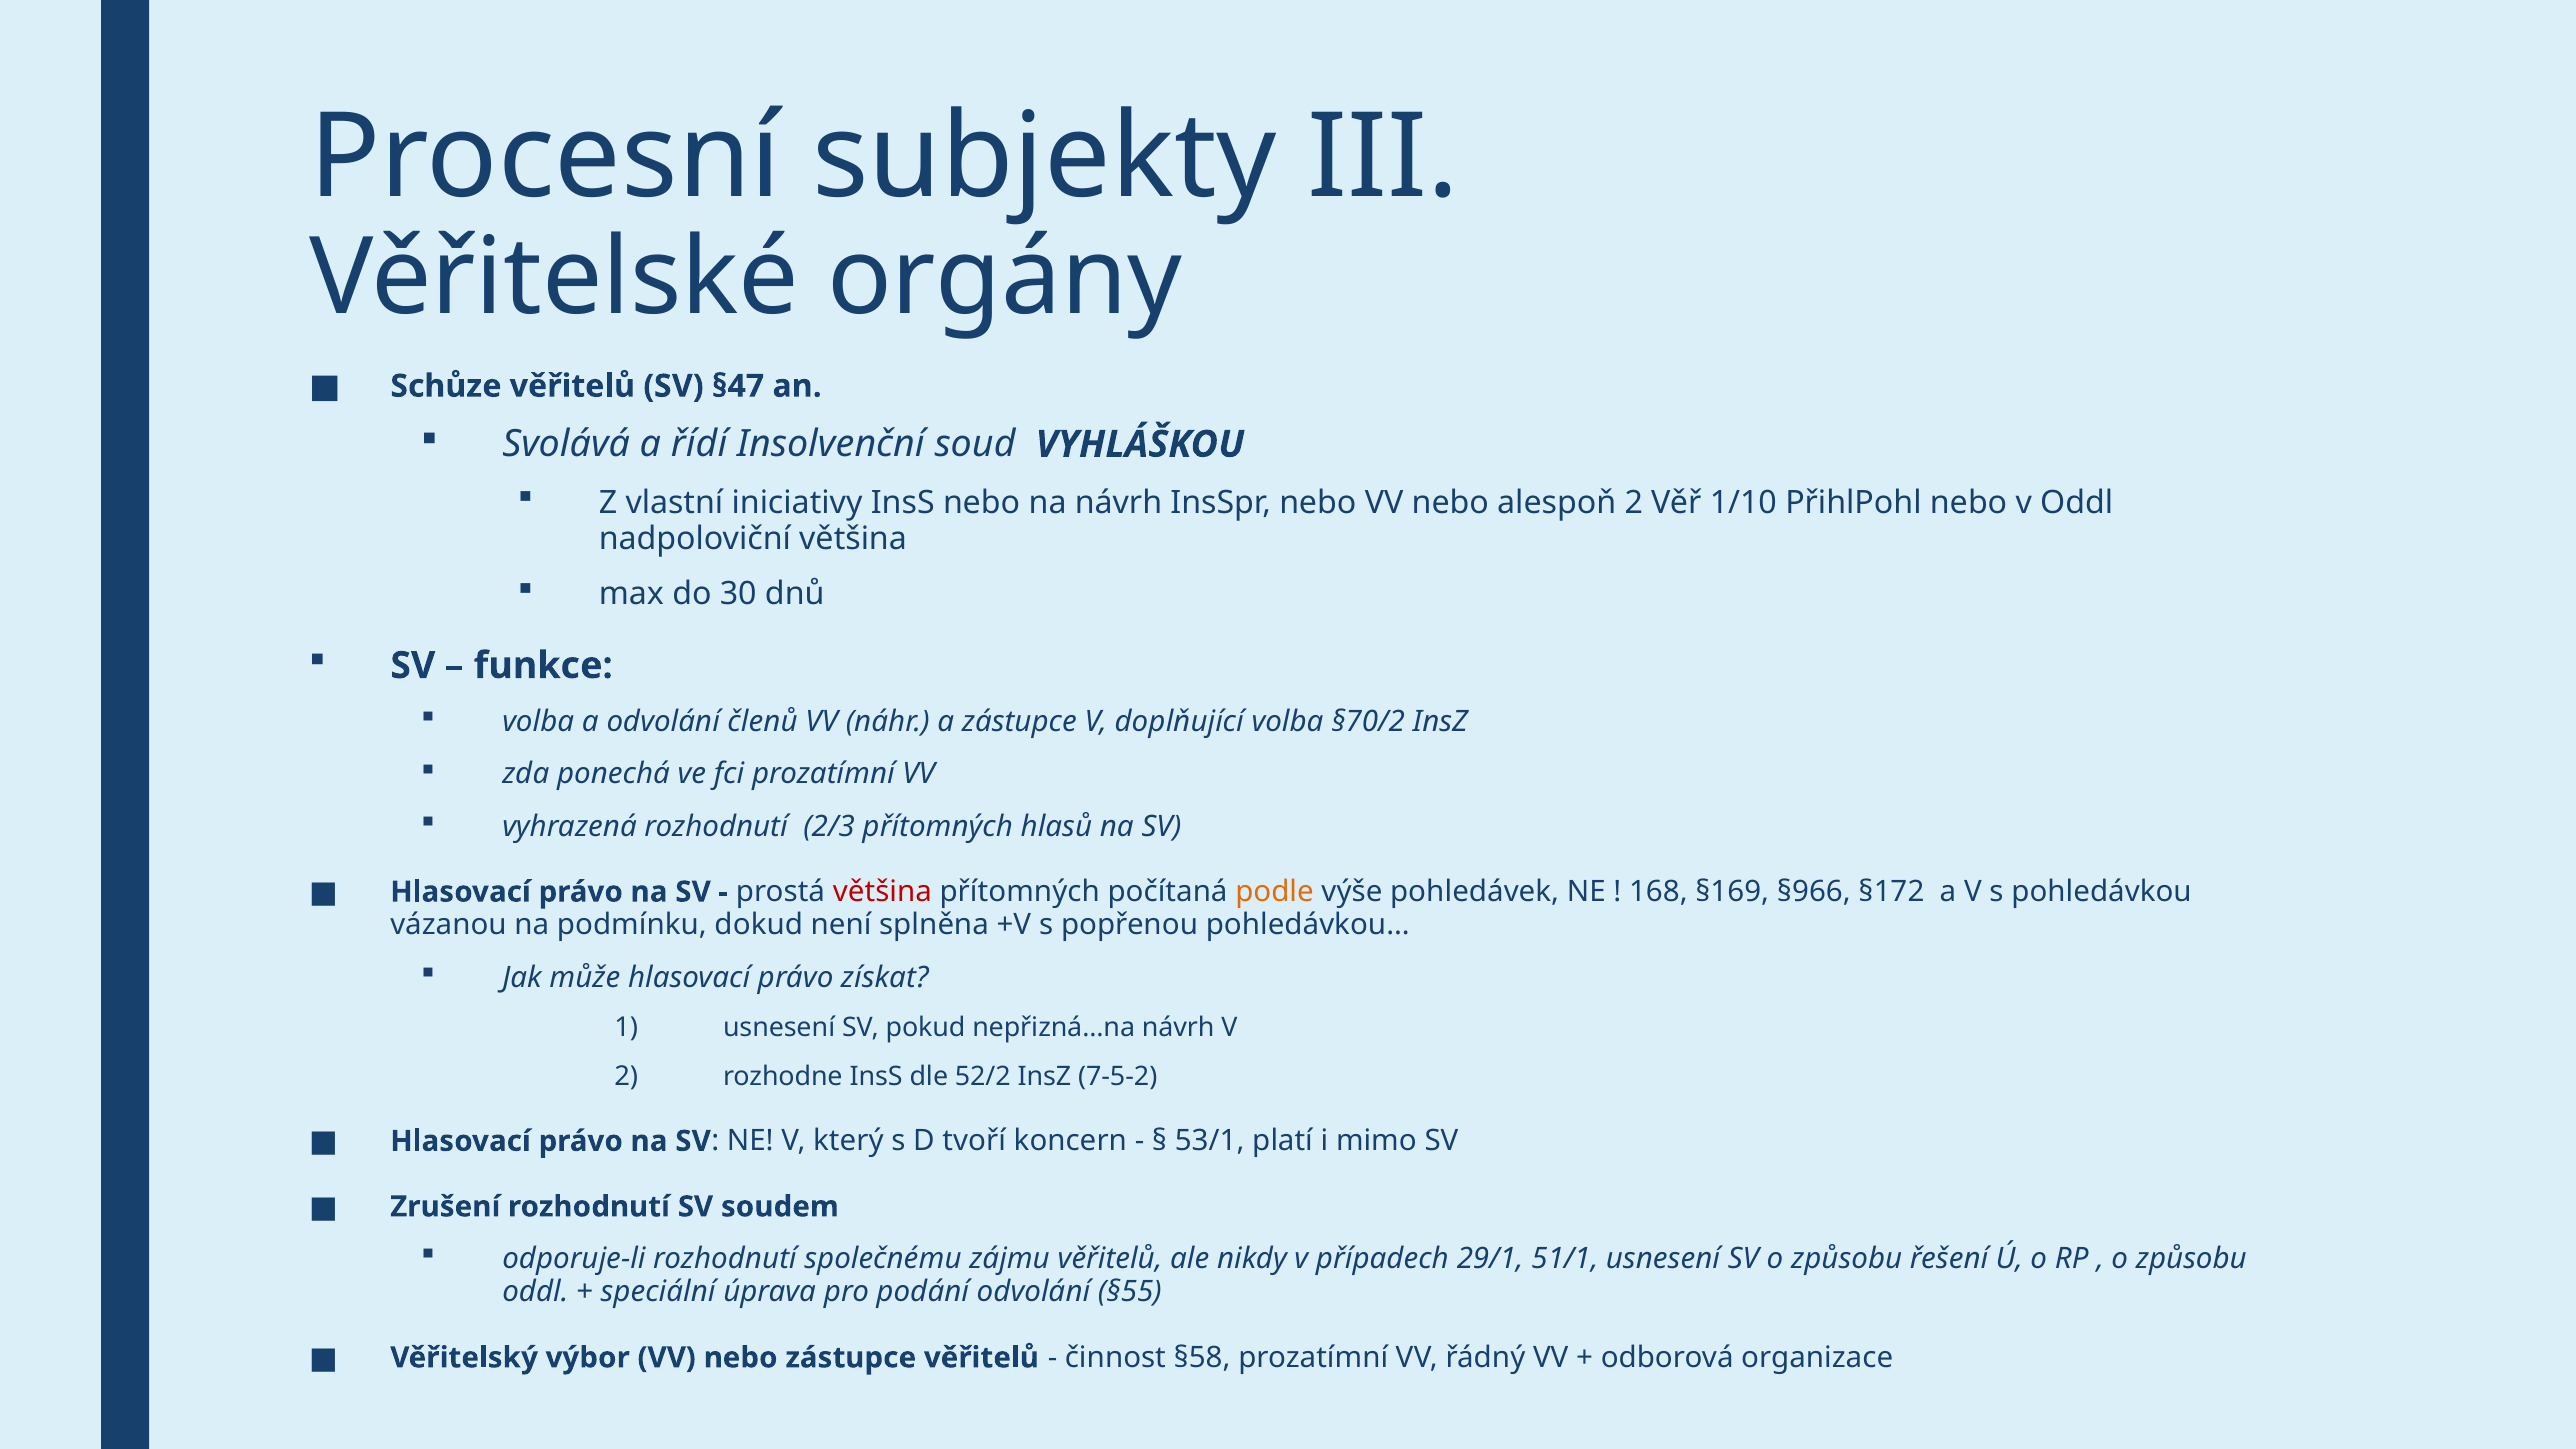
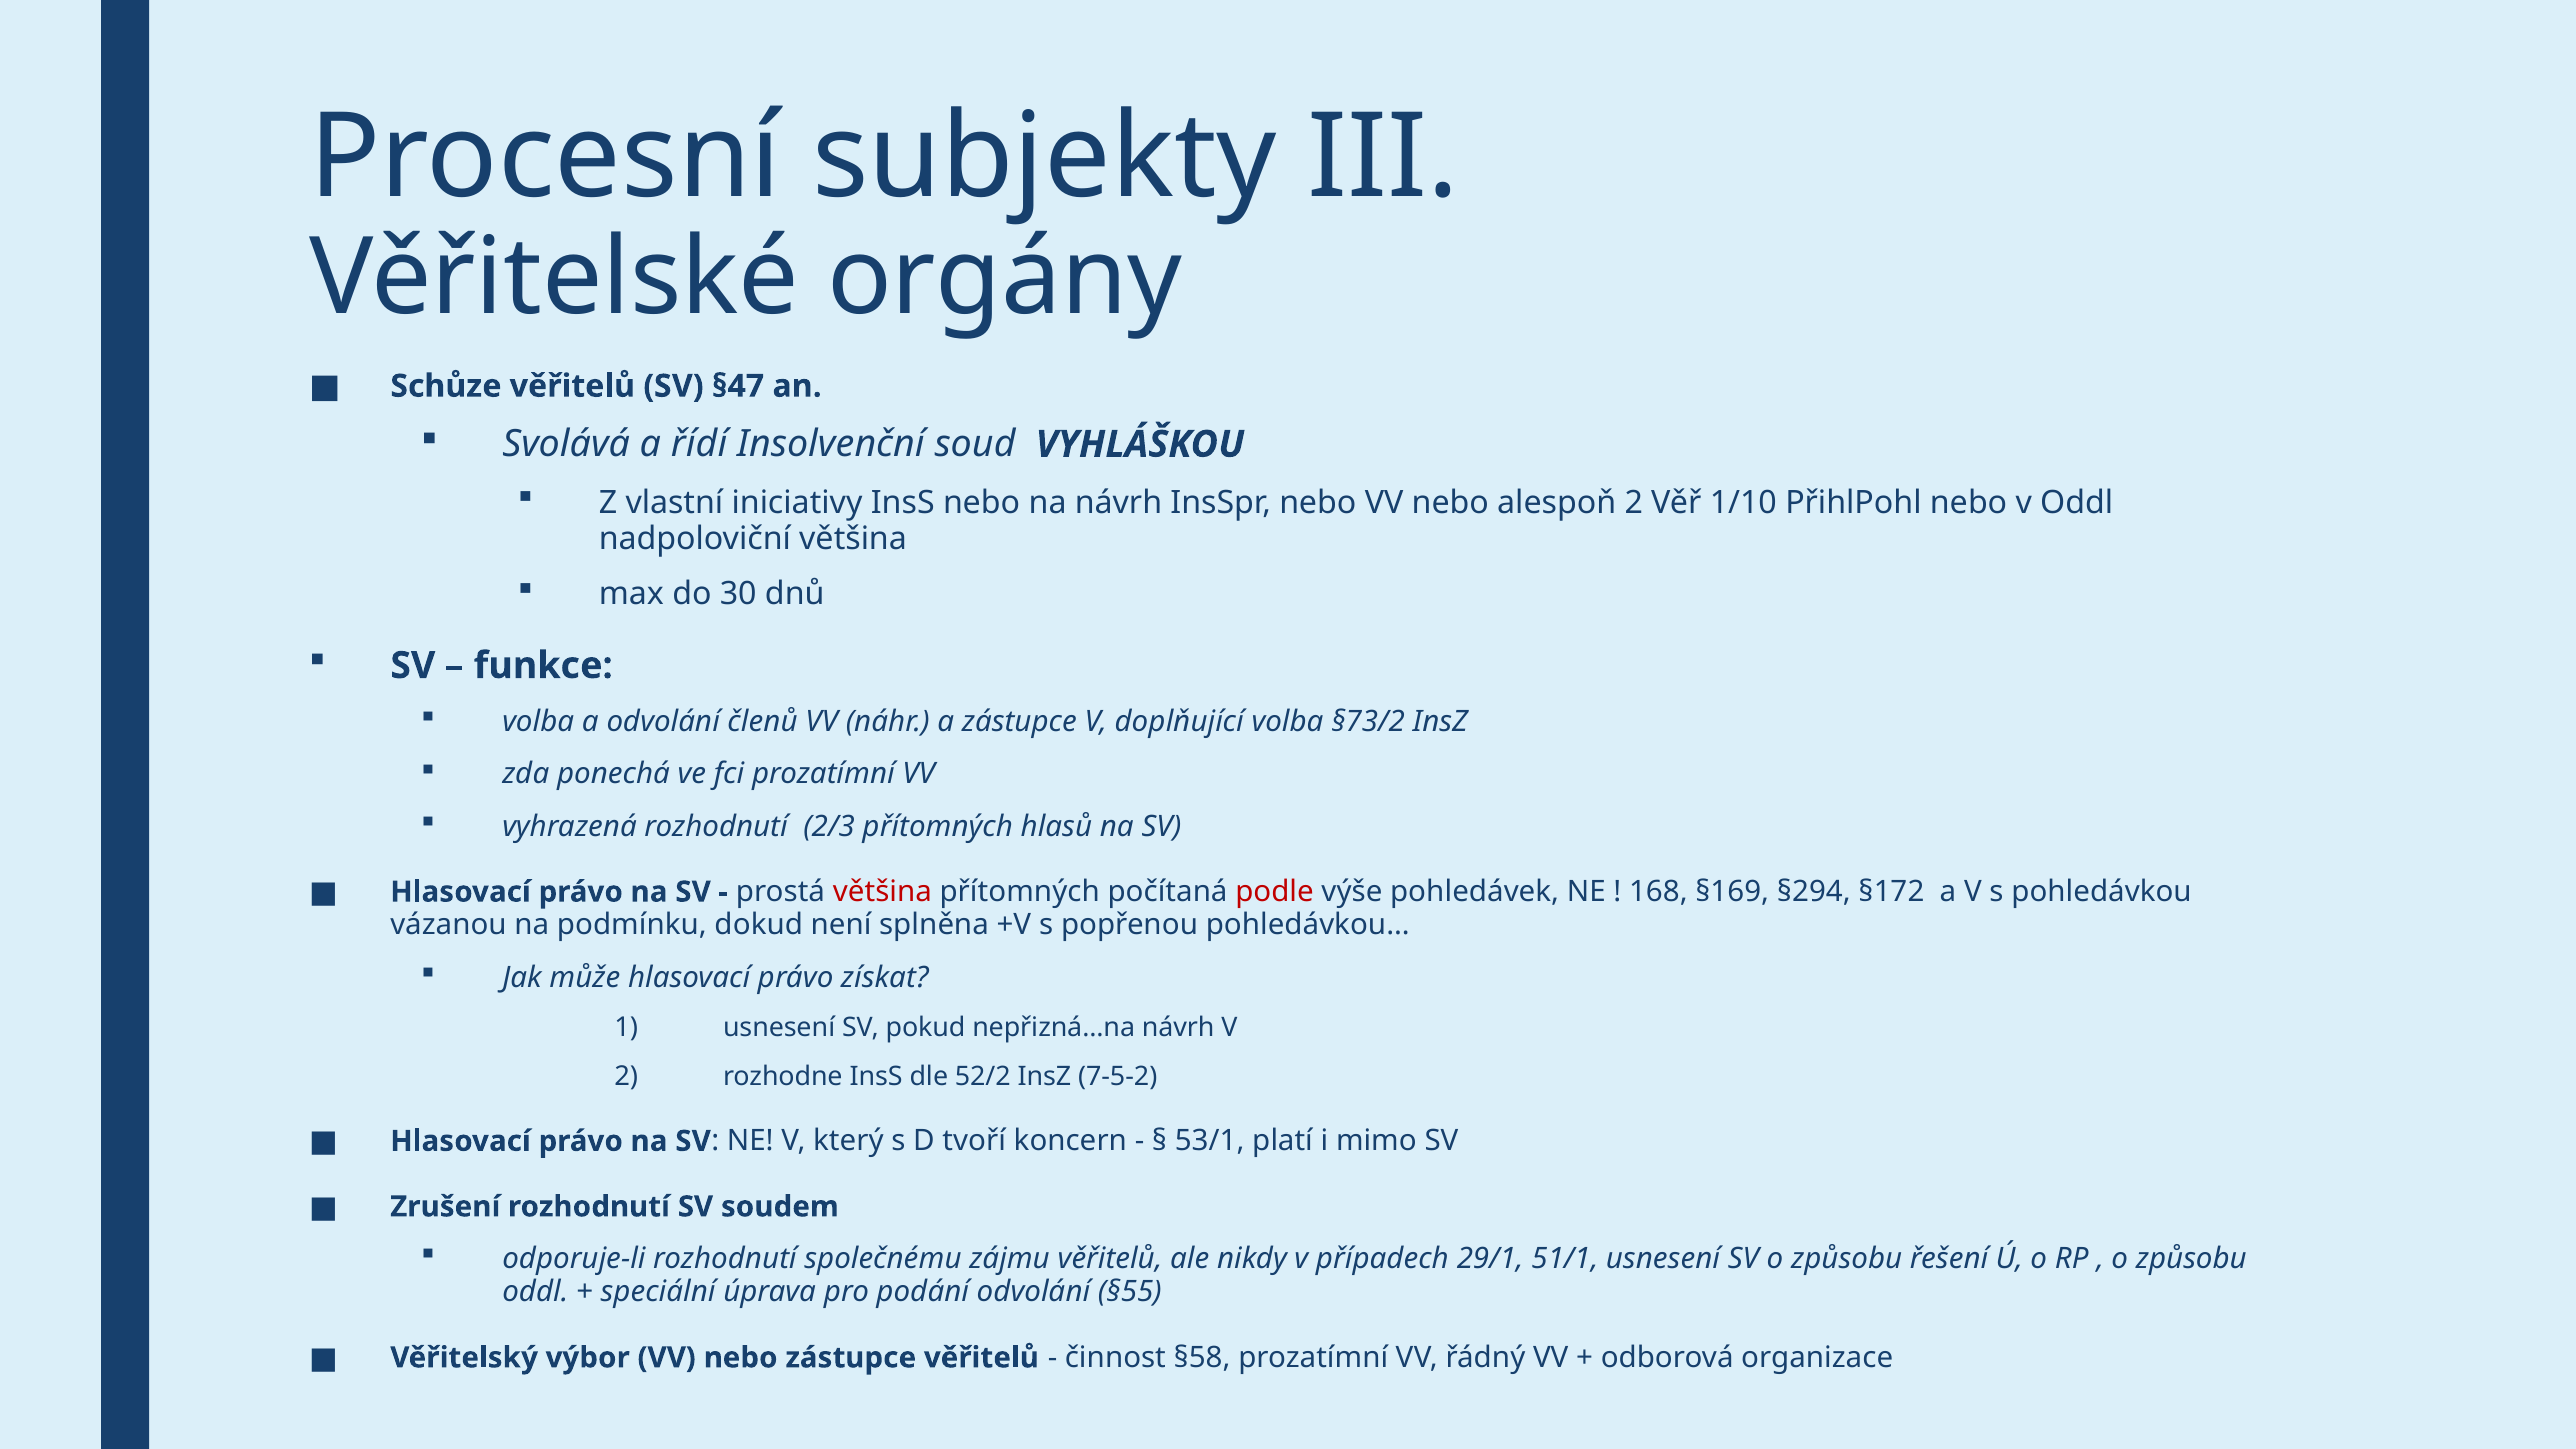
§70/2: §70/2 -> §73/2 (1368, 722)
podle colour: orange -> red (1274, 892)
§966: §966 -> §294 (1814, 892)
